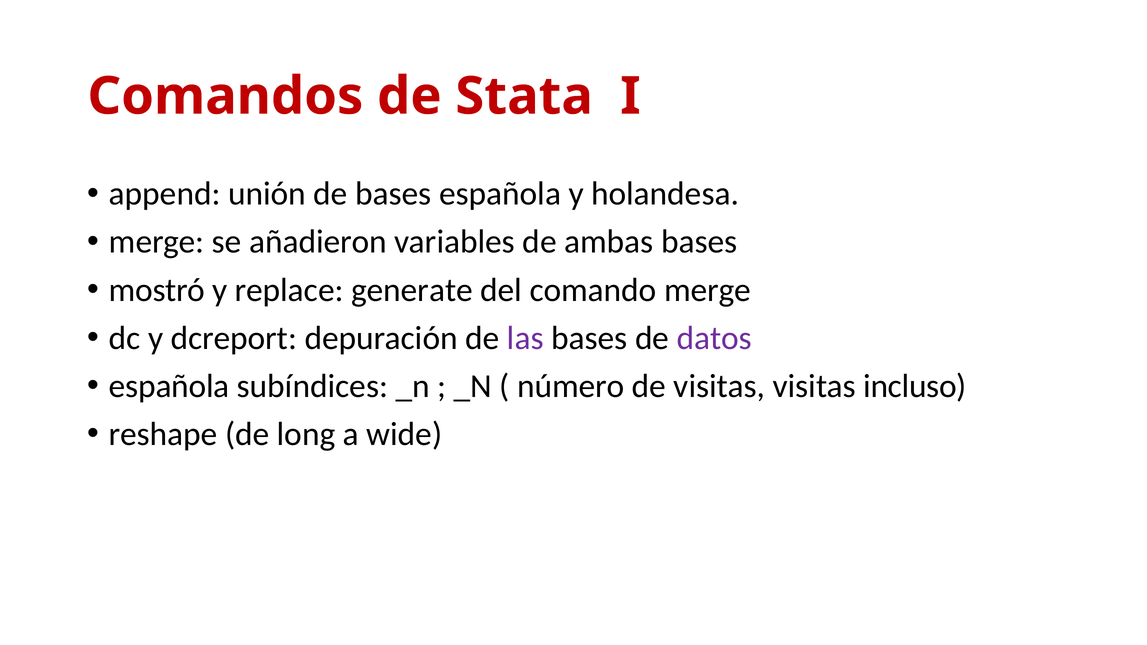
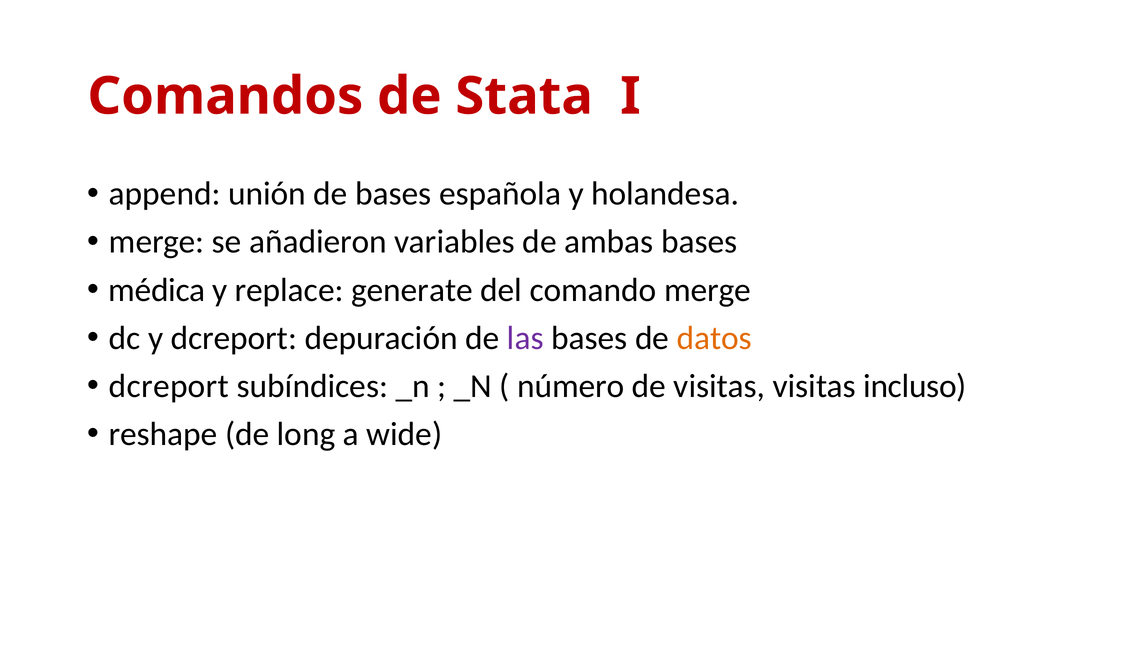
mostró: mostró -> médica (157, 290)
datos colour: purple -> orange (714, 338)
española: española -> dcreport (169, 386)
